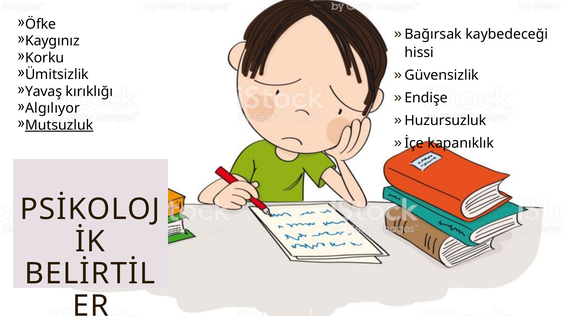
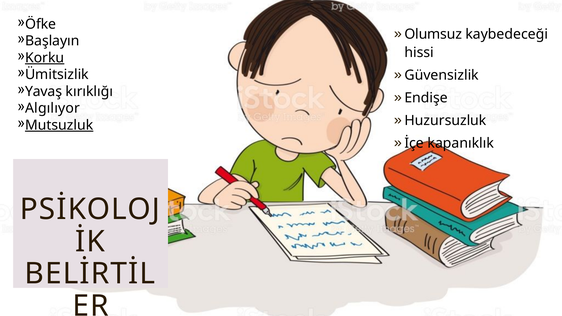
Bağırsak: Bağırsak -> Olumsuz (433, 34)
Kaygınız: Kaygınız -> Başlayın (52, 41)
Korku underline: none -> present (45, 58)
